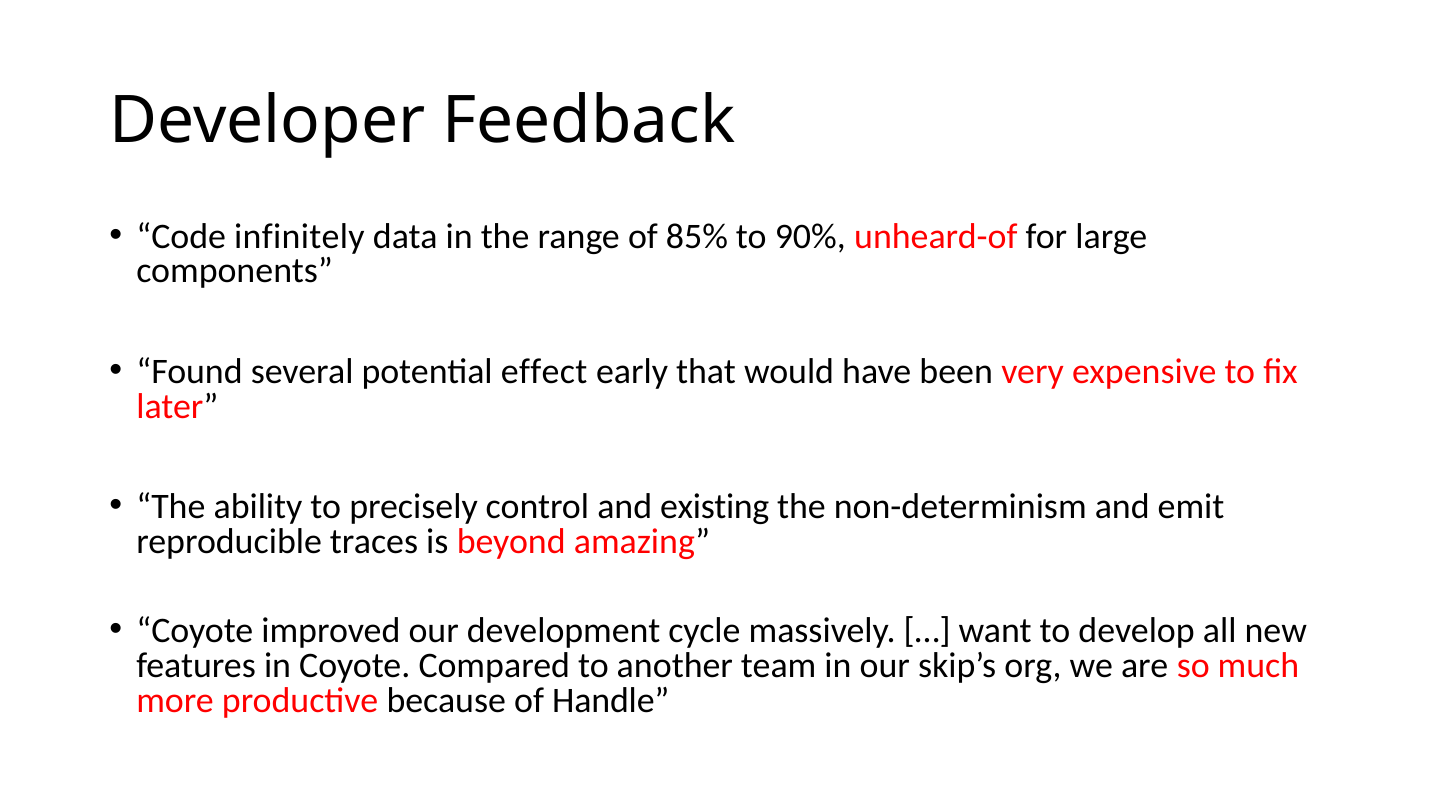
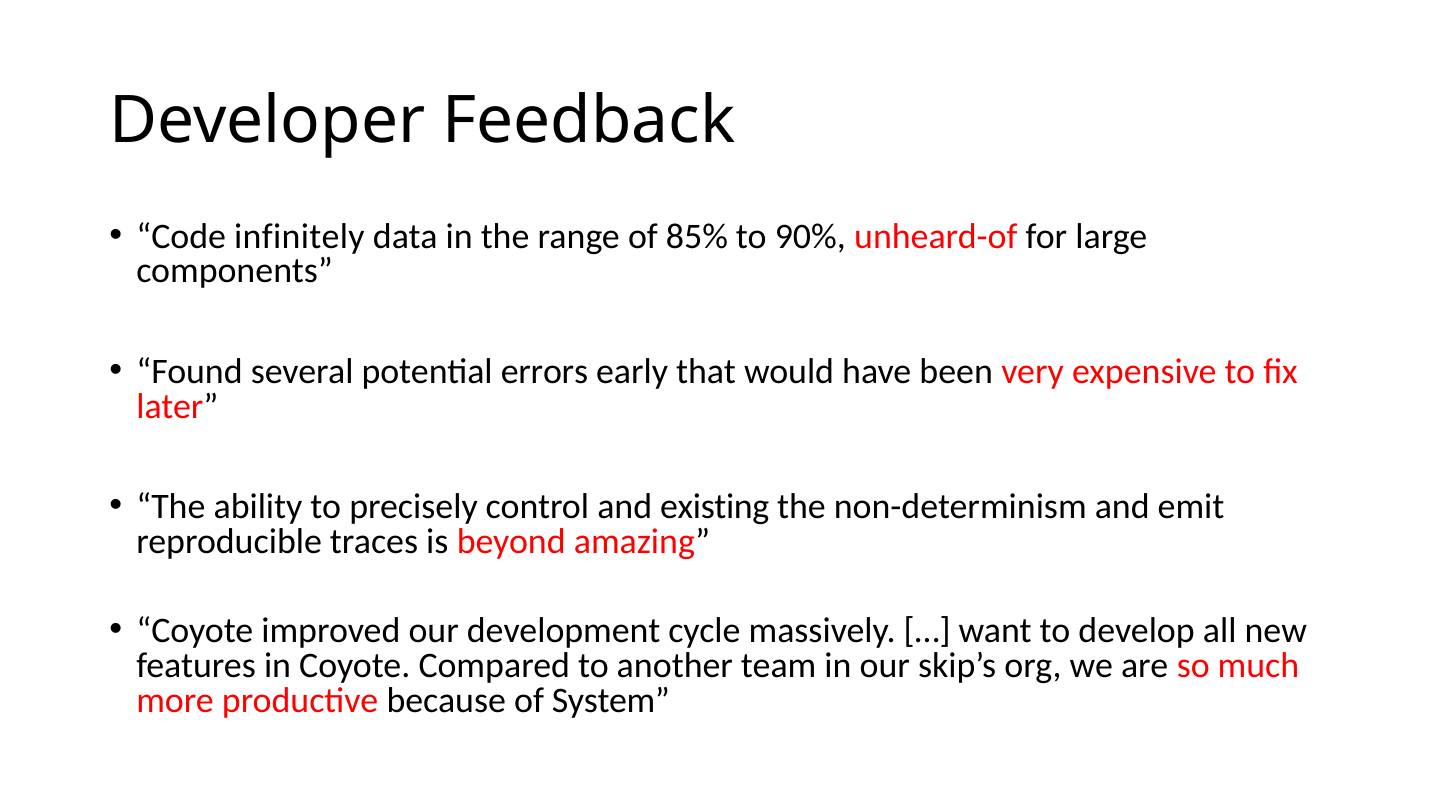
effect: effect -> errors (544, 372)
Handle: Handle -> System (611, 701)
